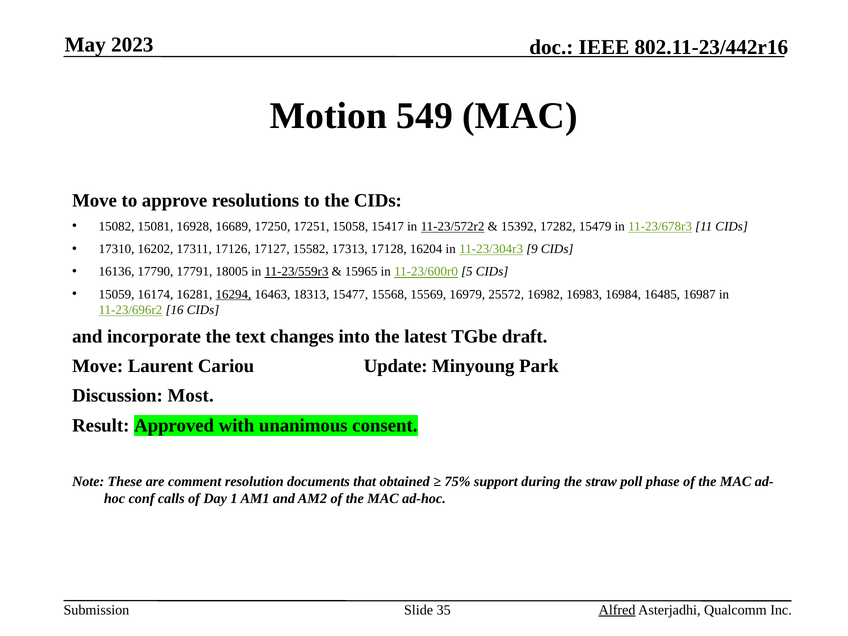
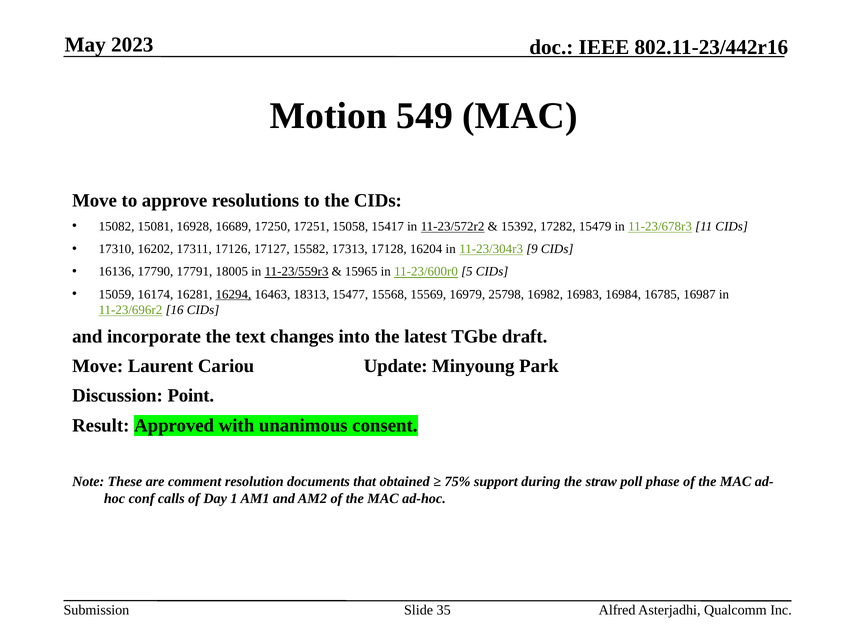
25572: 25572 -> 25798 (506, 294)
16485: 16485 -> 16785 (662, 294)
Most: Most -> Point (191, 396)
Alfred underline: present -> none (617, 610)
